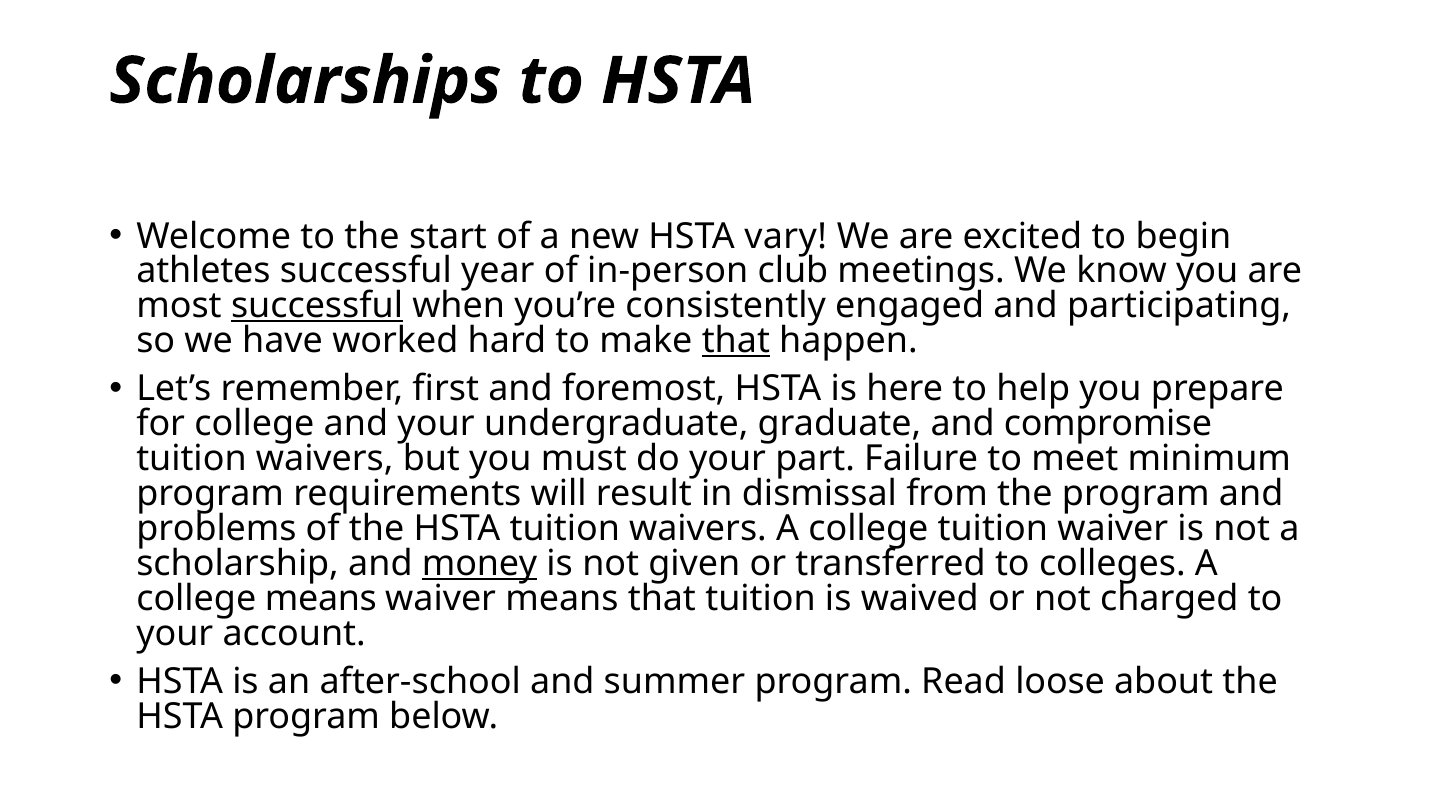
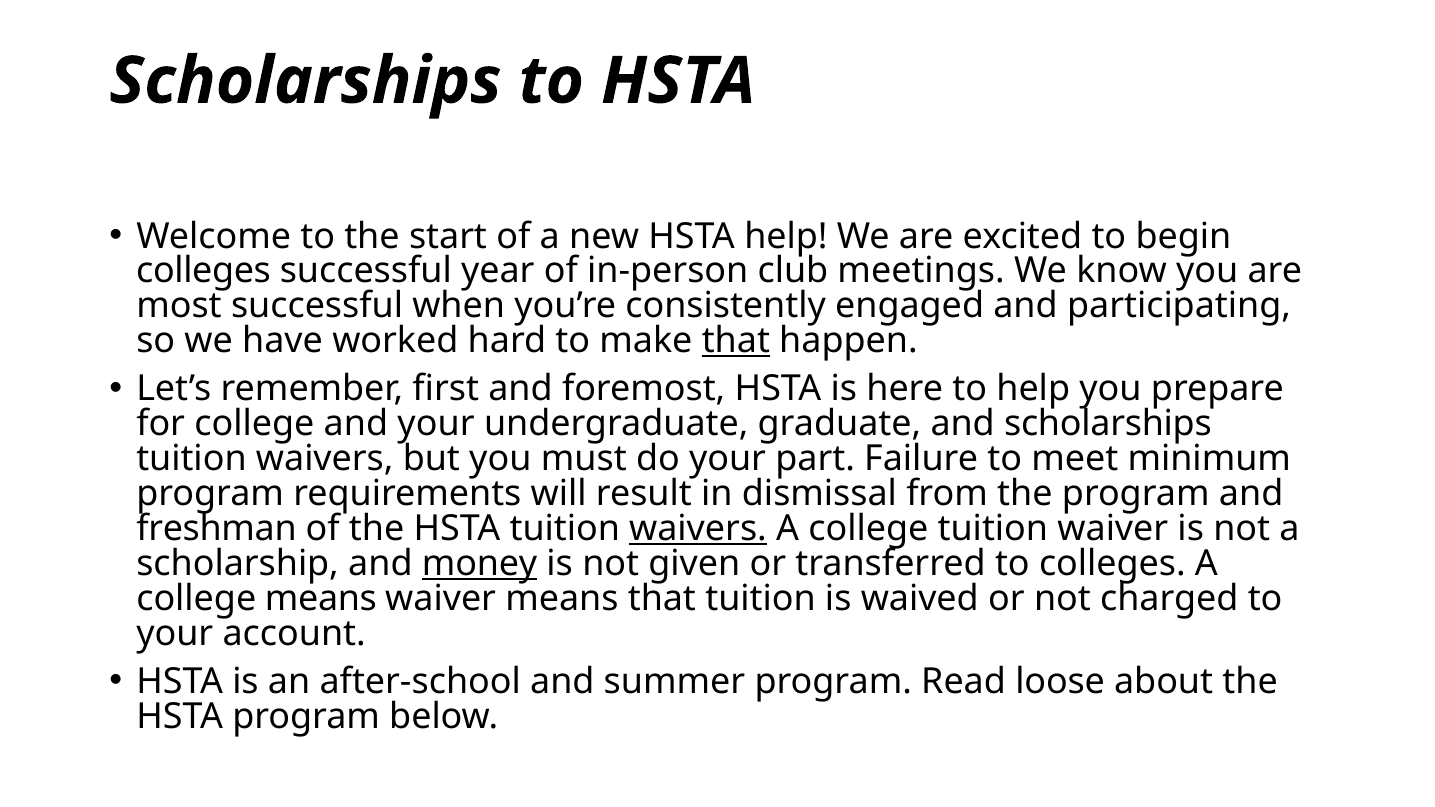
HSTA vary: vary -> help (786, 236)
athletes: athletes -> colleges (204, 271)
successful underline: present -> none (317, 306)
and compromise: compromise -> scholarships (1108, 424)
problems: problems -> freshman (217, 529)
waivers underline: none -> present (698, 529)
